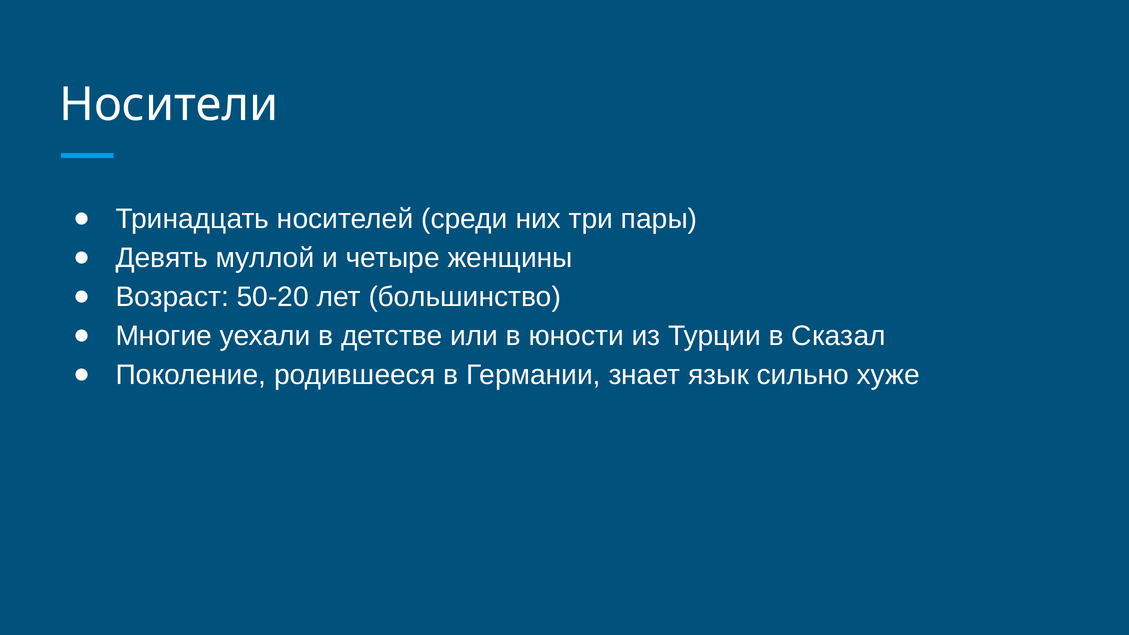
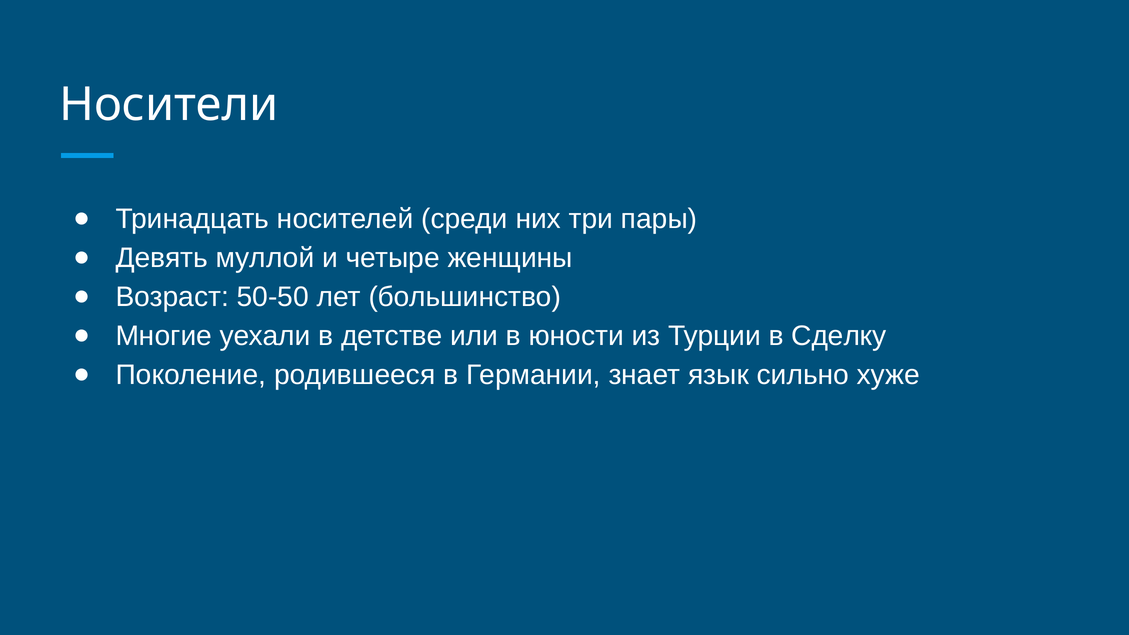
50-20: 50-20 -> 50-50 (273, 297)
Сказал: Сказал -> Сделку (839, 336)
